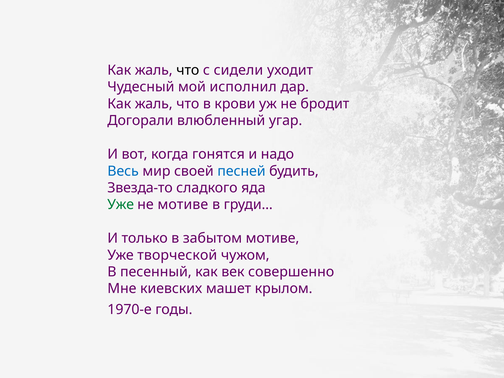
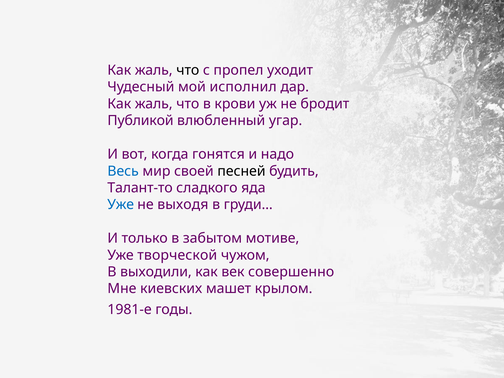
сидели: сидели -> пропел (238, 70)
Догорали: Догорали -> Публикой (140, 121)
песней colour: blue -> black (241, 171)
Звезда-то: Звезда-то -> Талант-то (140, 188)
Уже colour: green -> blue (121, 205)
не мотиве: мотиве -> выходя (183, 205)
песенный: песенный -> выходили (156, 272)
1970-е: 1970-е -> 1981-е (130, 310)
